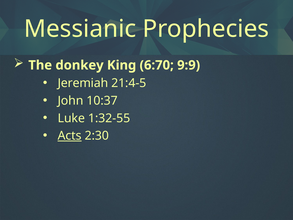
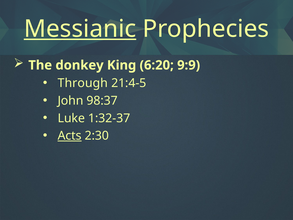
Messianic underline: none -> present (80, 29)
6:70: 6:70 -> 6:20 (157, 65)
Jeremiah: Jeremiah -> Through (83, 83)
10:37: 10:37 -> 98:37 (102, 101)
1:32-55: 1:32-55 -> 1:32-37 (109, 118)
